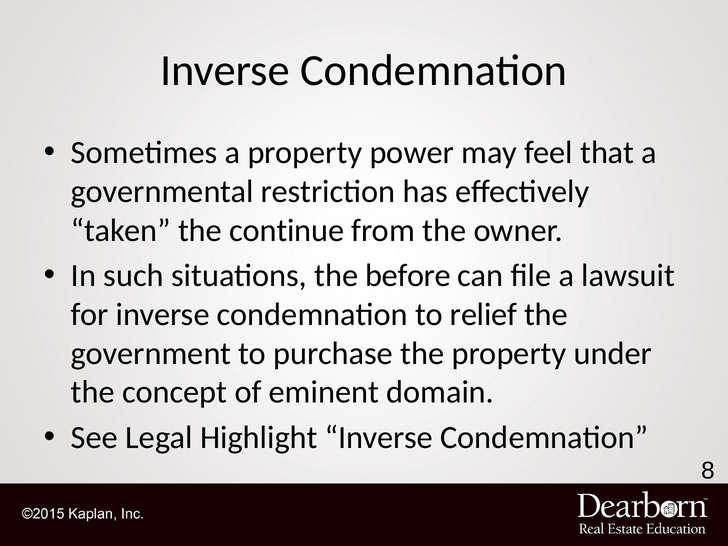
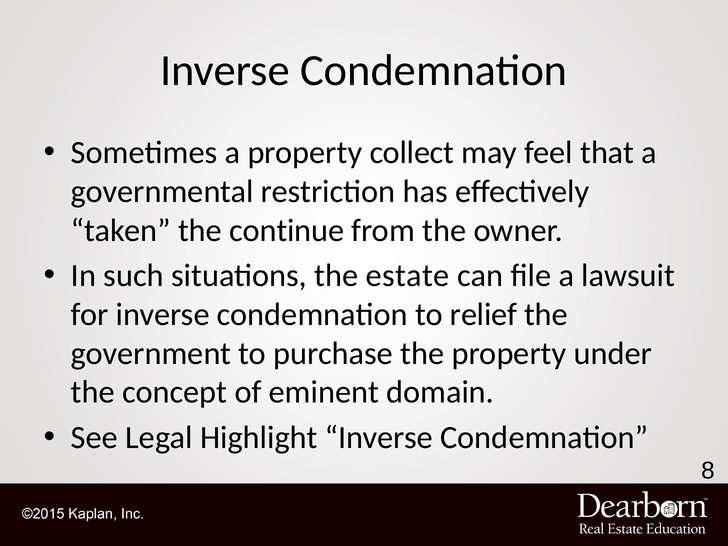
power: power -> collect (412, 153)
before: before -> estate (408, 276)
